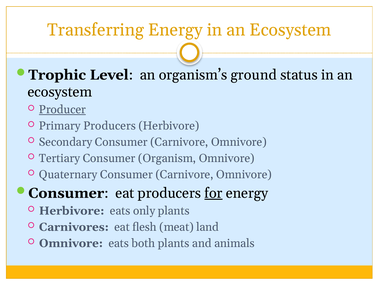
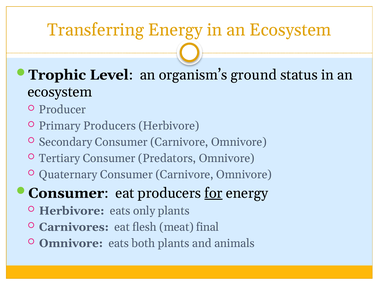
Producer underline: present -> none (62, 109)
Organism: Organism -> Predators (167, 158)
land: land -> final (208, 226)
